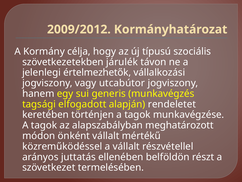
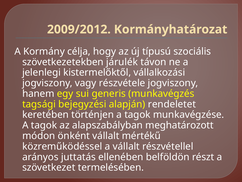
értelmezhetők: értelmezhetők -> kistermelőktől (97, 72)
utcabútor: utcabútor -> részvétele (122, 83)
elfogadott: elfogadott -> bejegyzési (82, 104)
